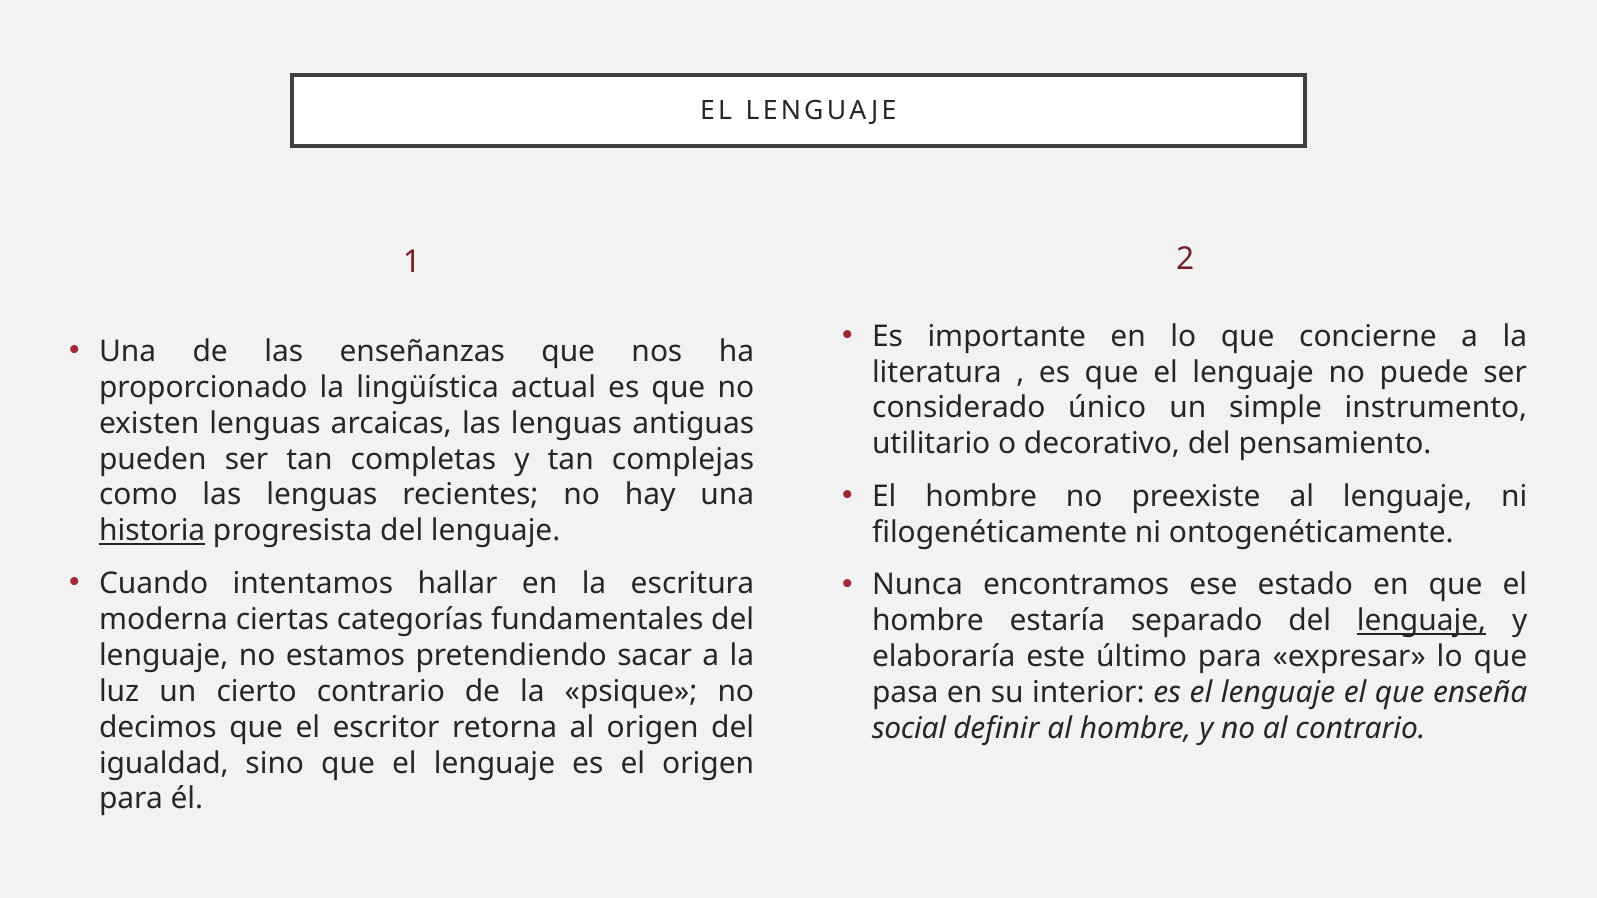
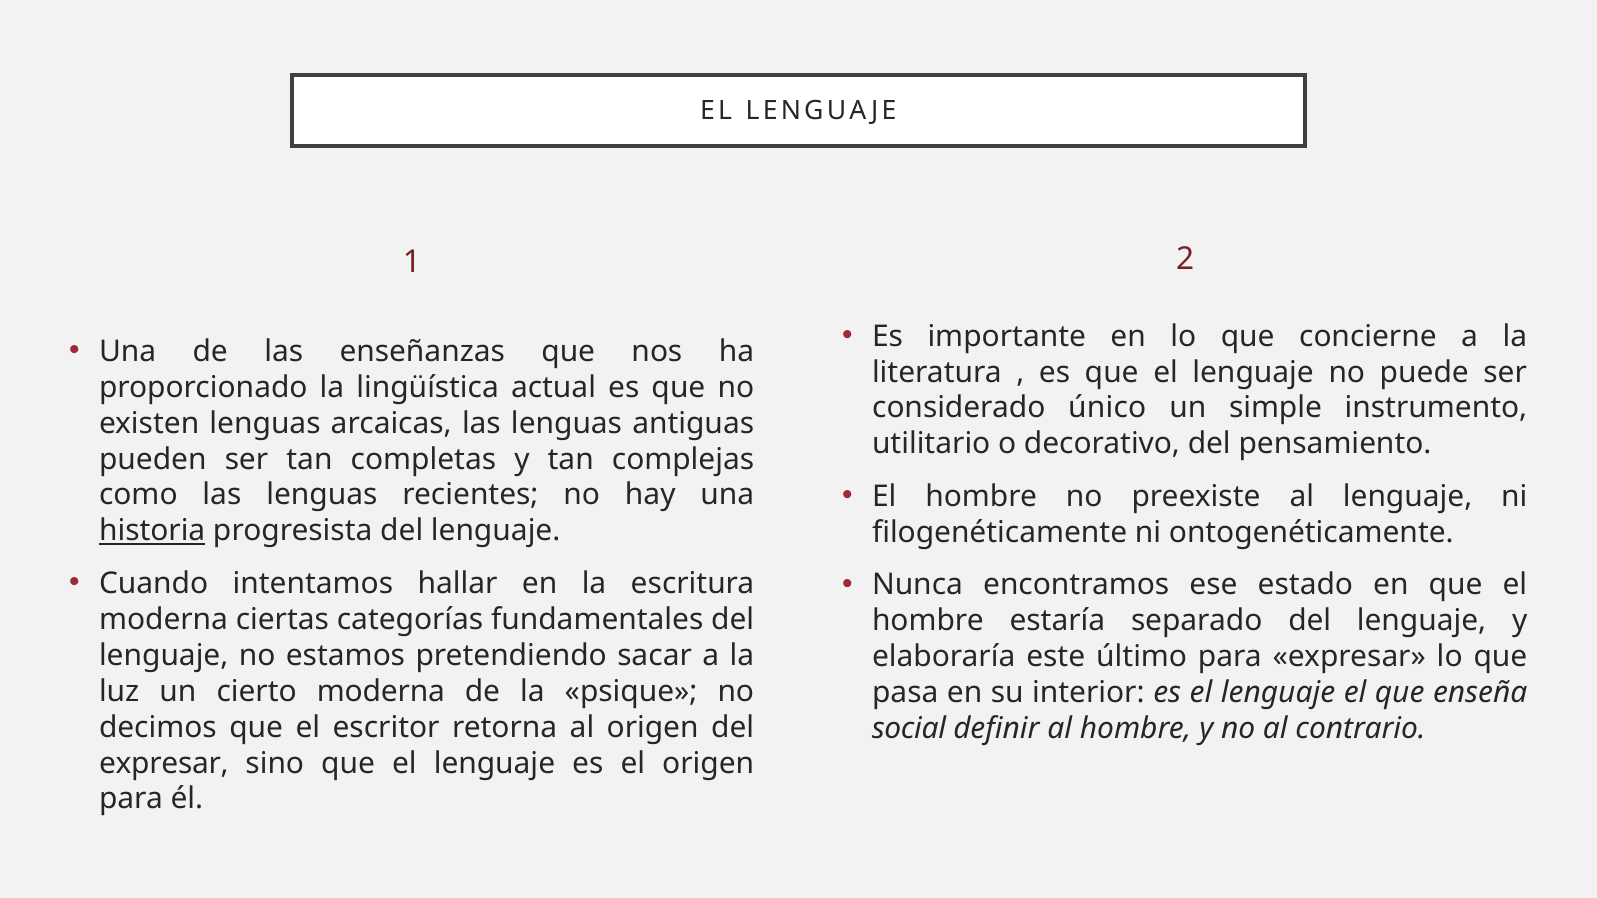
lenguaje underline: present -> none (1422, 621)
cierto contrario: contrario -> moderna (381, 692)
igualdad: igualdad -> expresar (164, 763)
